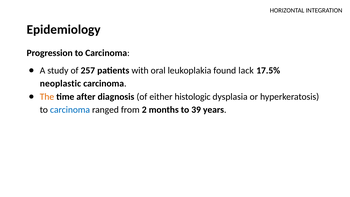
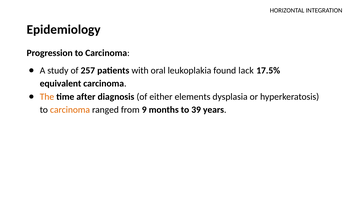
neoplastic: neoplastic -> equivalent (61, 84)
histologic: histologic -> elements (193, 97)
carcinoma colour: blue -> orange (70, 110)
2: 2 -> 9 (144, 110)
